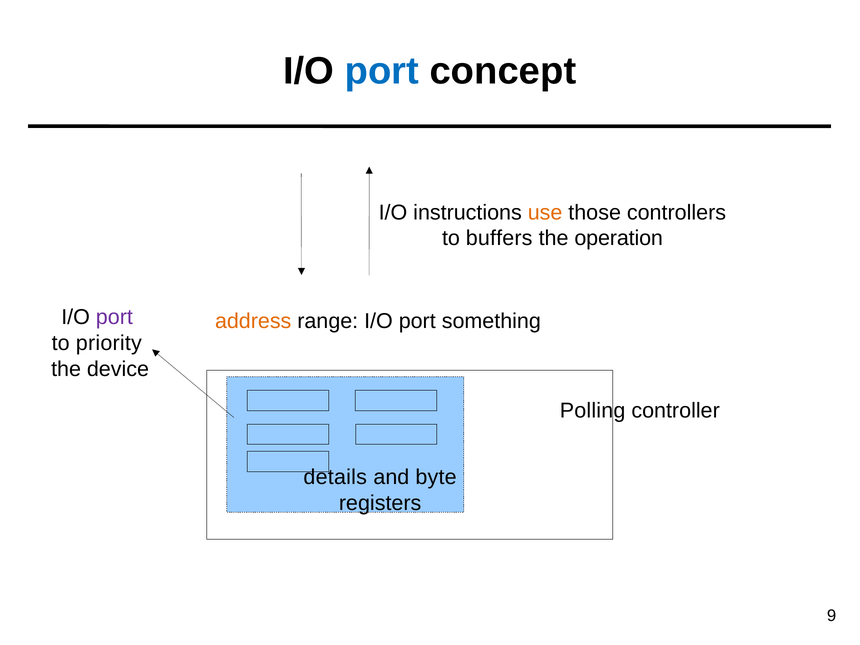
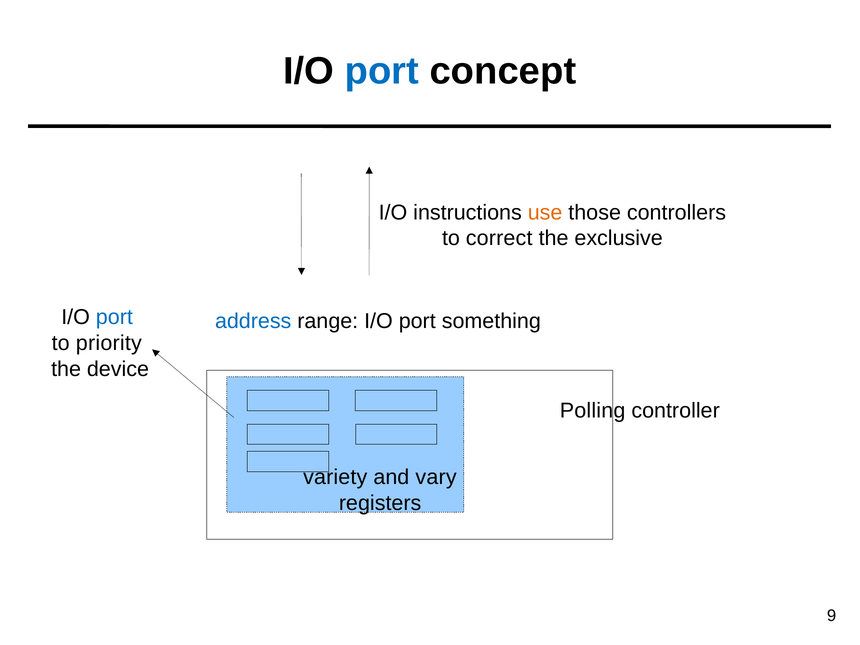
buffers: buffers -> correct (499, 238)
operation: operation -> exclusive (619, 238)
port colour: purple -> blue (114, 317)
address colour: orange -> blue (253, 321)
details: details -> variety (335, 477)
byte: byte -> vary (436, 477)
